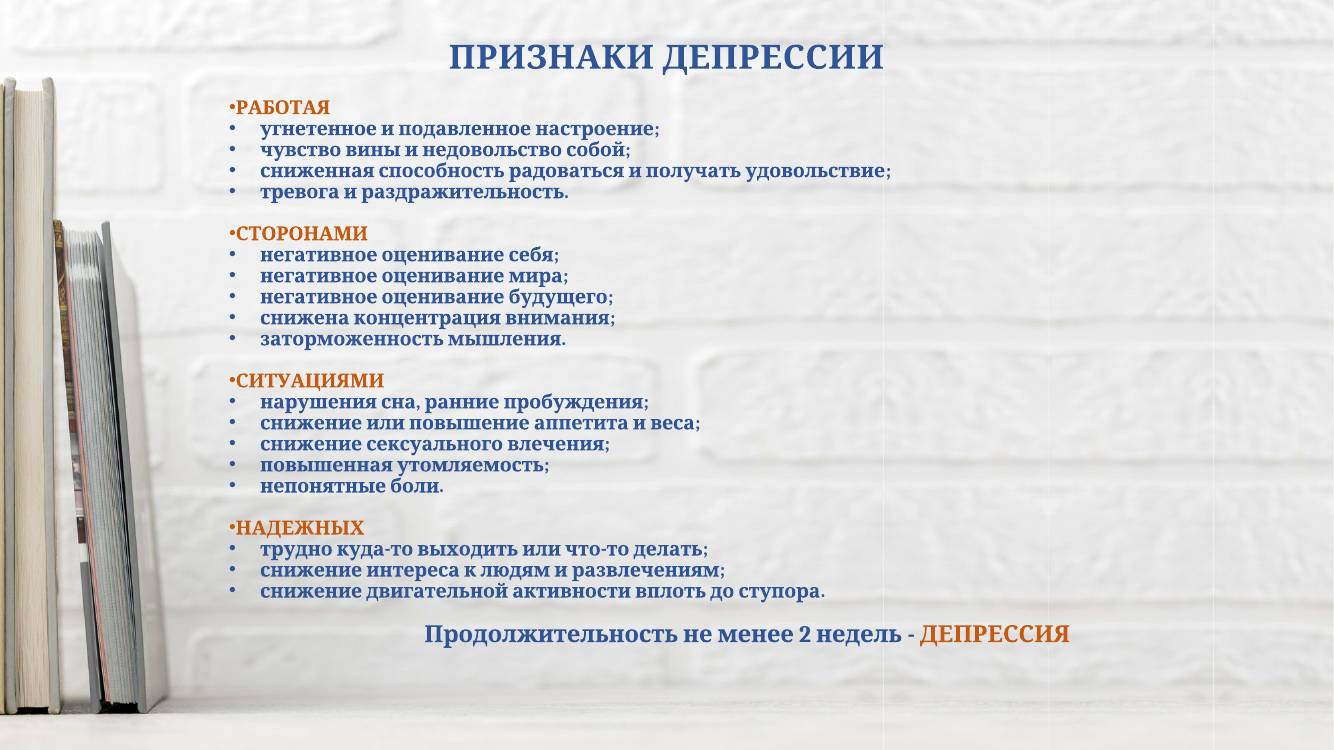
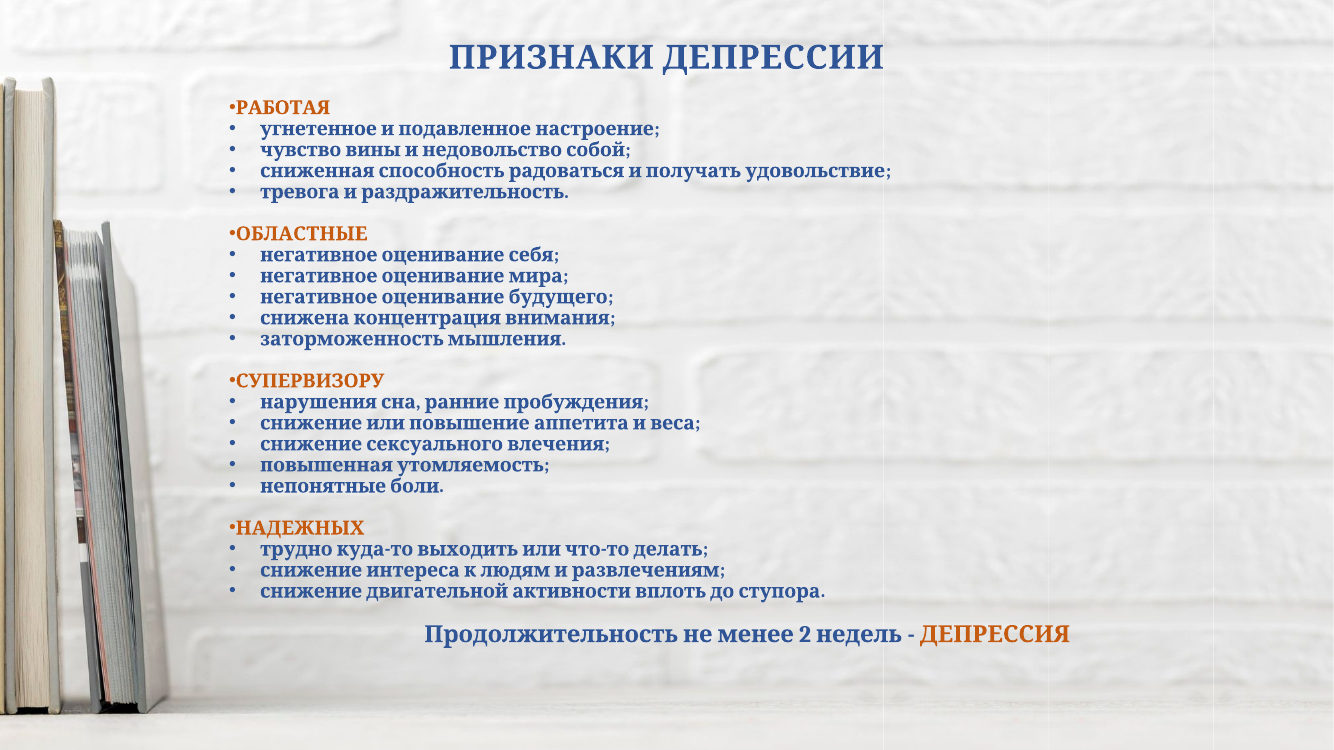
СТОРОНАМИ: СТОРОНАМИ -> ОБЛАСТНЫЕ (302, 234)
СИТУАЦИЯМИ: СИТУАЦИЯМИ -> СУПЕРВИЗОРУ (310, 381)
